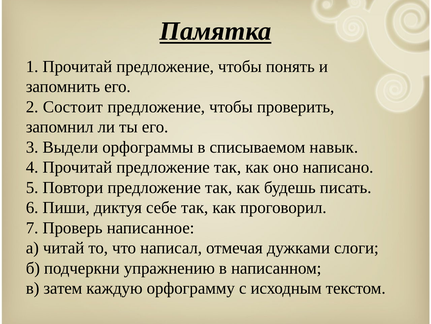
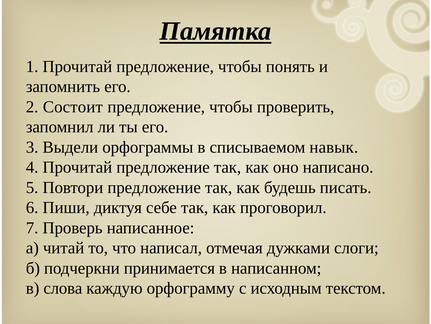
упражнению: упражнению -> принимается (169, 268)
затем: затем -> слова (63, 288)
